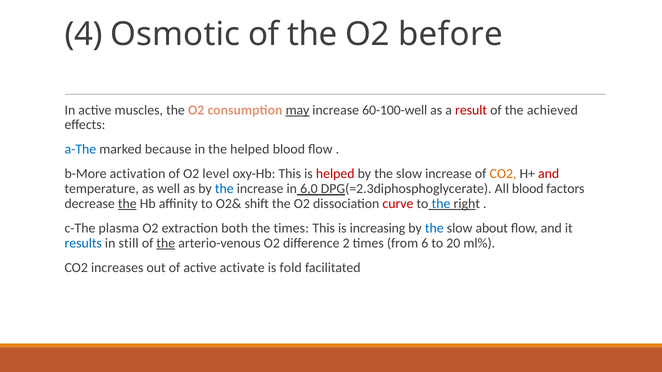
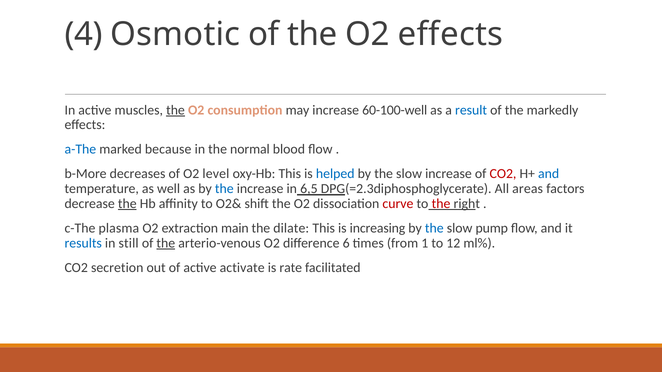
O2 before: before -> effects (451, 34)
the underline: none -> present (176, 110)
may underline: present -> none (297, 110)
result colour: red -> blue (471, 110)
achieved: achieved -> markedly (553, 110)
the helped: helped -> normal (250, 150)
activation: activation -> decreases (138, 174)
helped colour: red -> blue (335, 174)
CO2 colour: orange -> red (503, 174)
and colour: red -> blue (549, 174)
6,0: 6,0 -> 6,5 (309, 189)
All blood: blood -> areas (528, 189)
the colour: blue -> red (441, 204)
both: both -> main (235, 228)
the times: times -> dilate (291, 228)
about: about -> pump (492, 228)
2: 2 -> 6 (346, 243)
6: 6 -> 1 (425, 243)
20: 20 -> 12 (453, 243)
increases: increases -> secretion (117, 268)
fold: fold -> rate (291, 268)
